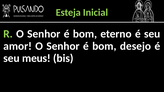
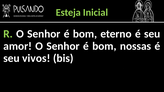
desejo: desejo -> nossas (136, 46)
meus: meus -> vivos (36, 58)
